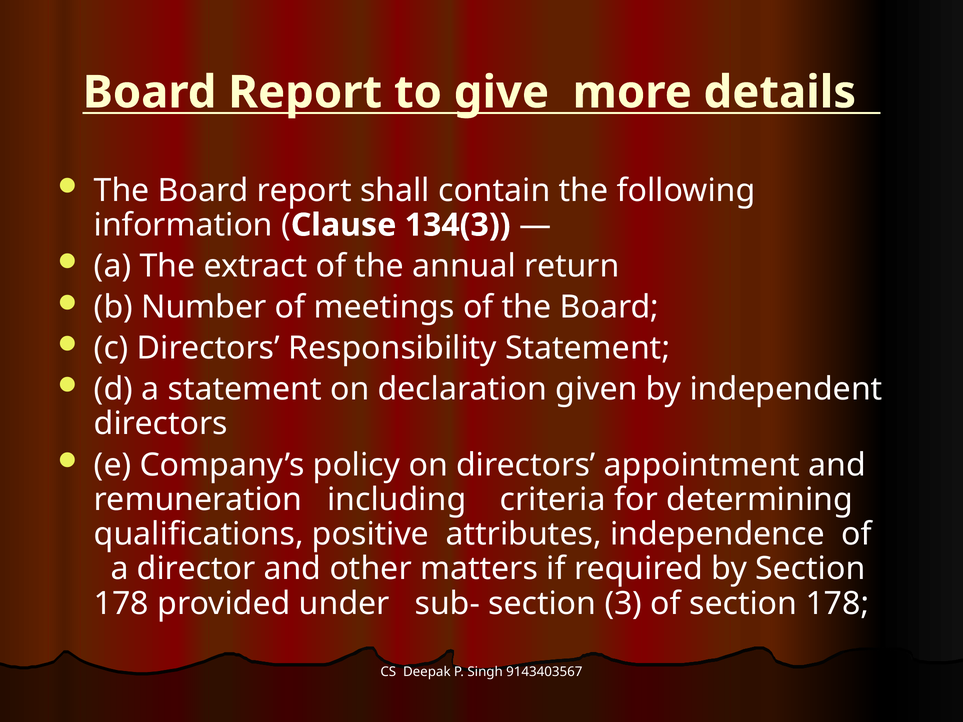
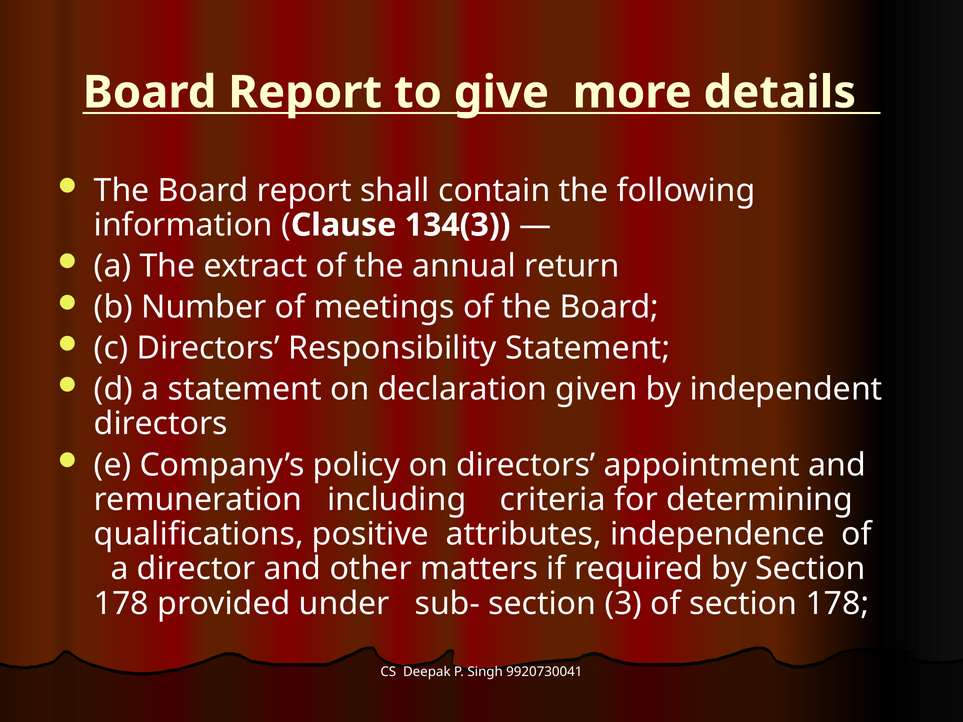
9143403567: 9143403567 -> 9920730041 (544, 672)
